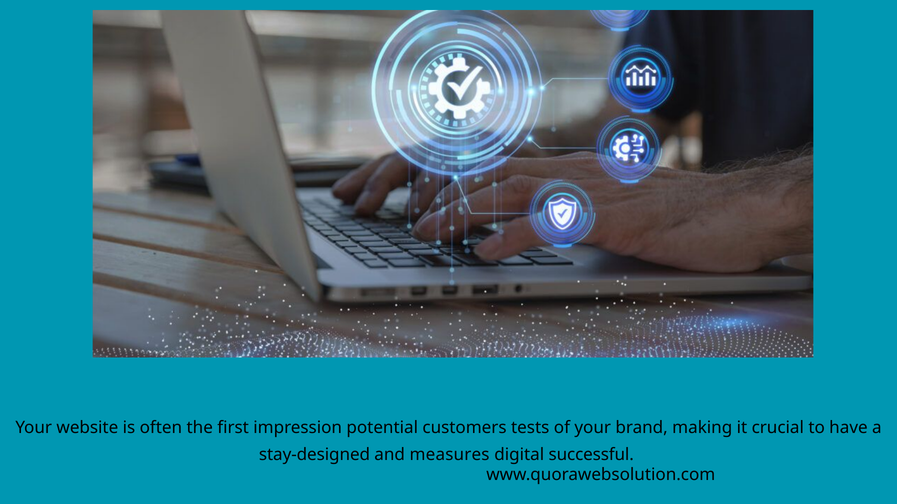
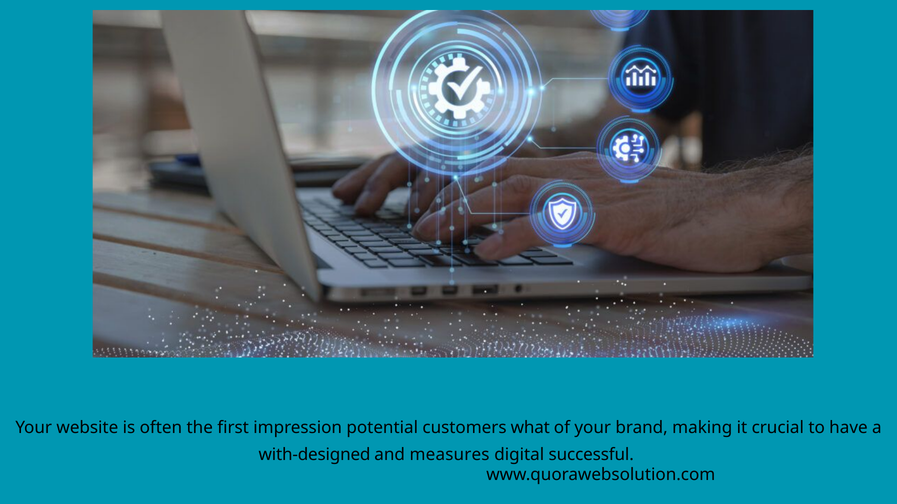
tests: tests -> what (530, 428)
stay-designed: stay-designed -> with-designed (315, 455)
